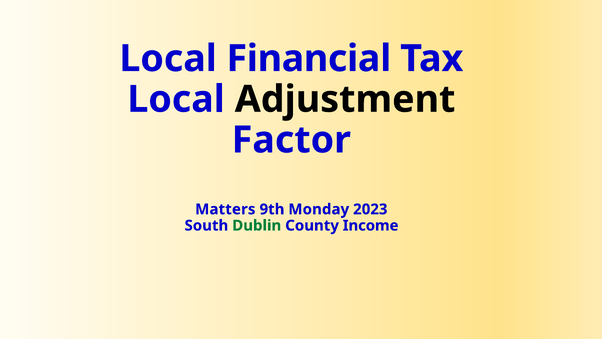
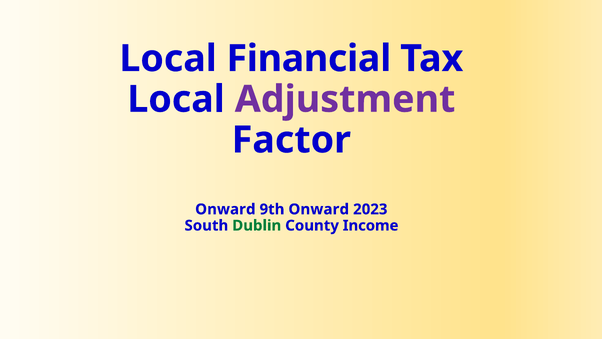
Adjustment colour: black -> purple (345, 99)
Matters: Matters -> Onward (225, 209)
9th Monday: Monday -> Onward (319, 209)
